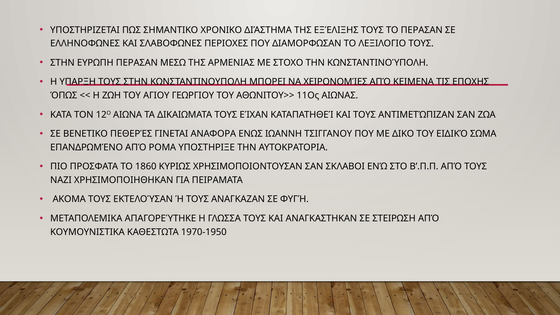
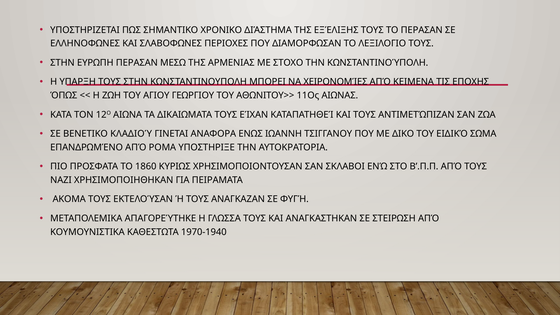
ΠΕΘΕΡΈΣ: ΠΕΘΕΡΈΣ -> ΚΛΑΔΙΟΎ (131, 134)
1970-1950: 1970-1950 -> 1970-1940 (204, 232)
